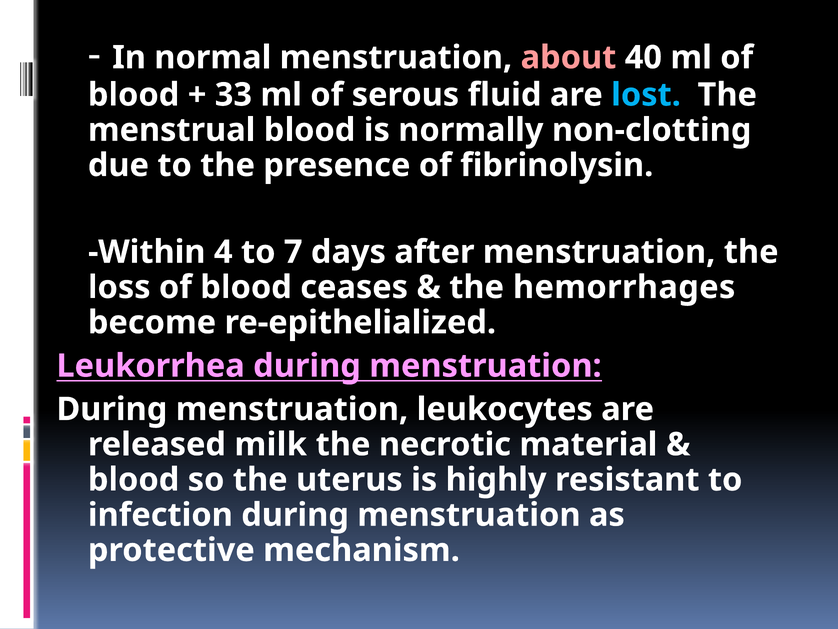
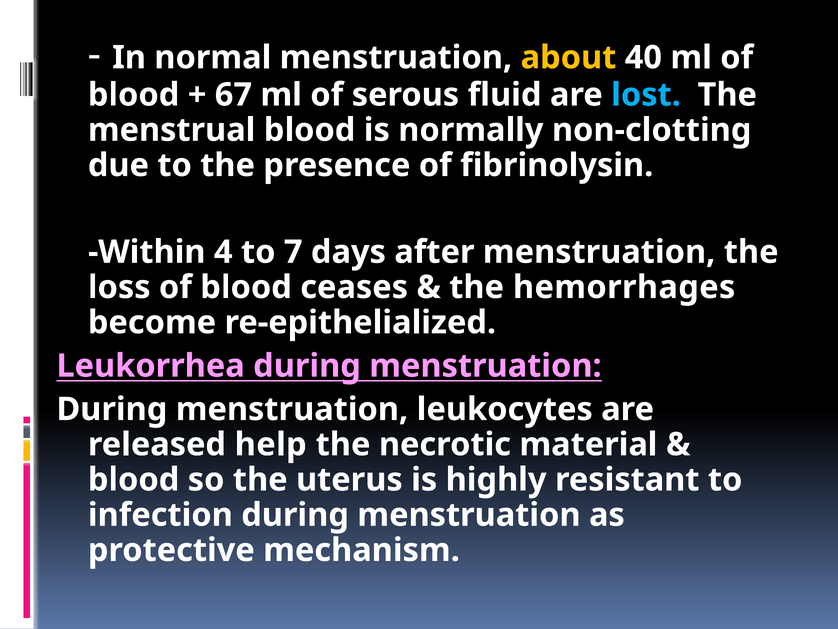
about colour: pink -> yellow (568, 58)
33: 33 -> 67 (233, 95)
milk: milk -> help (271, 444)
